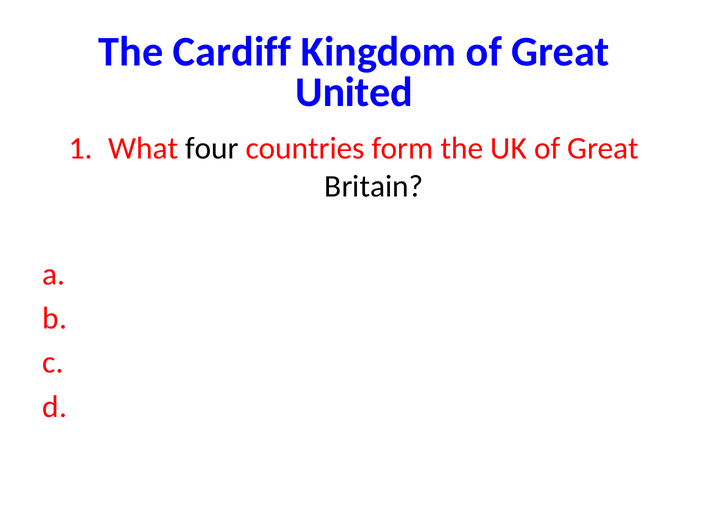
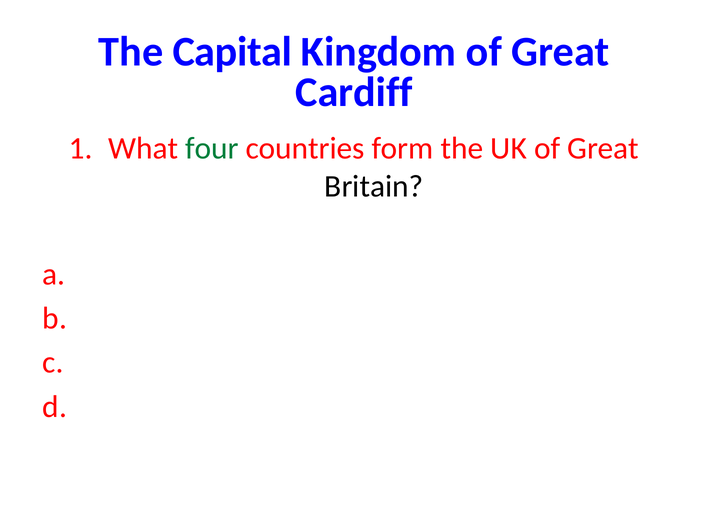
Cardiff: Cardiff -> Capital (232, 52)
United: United -> Cardiff (354, 92)
four colour: black -> green (212, 149)
